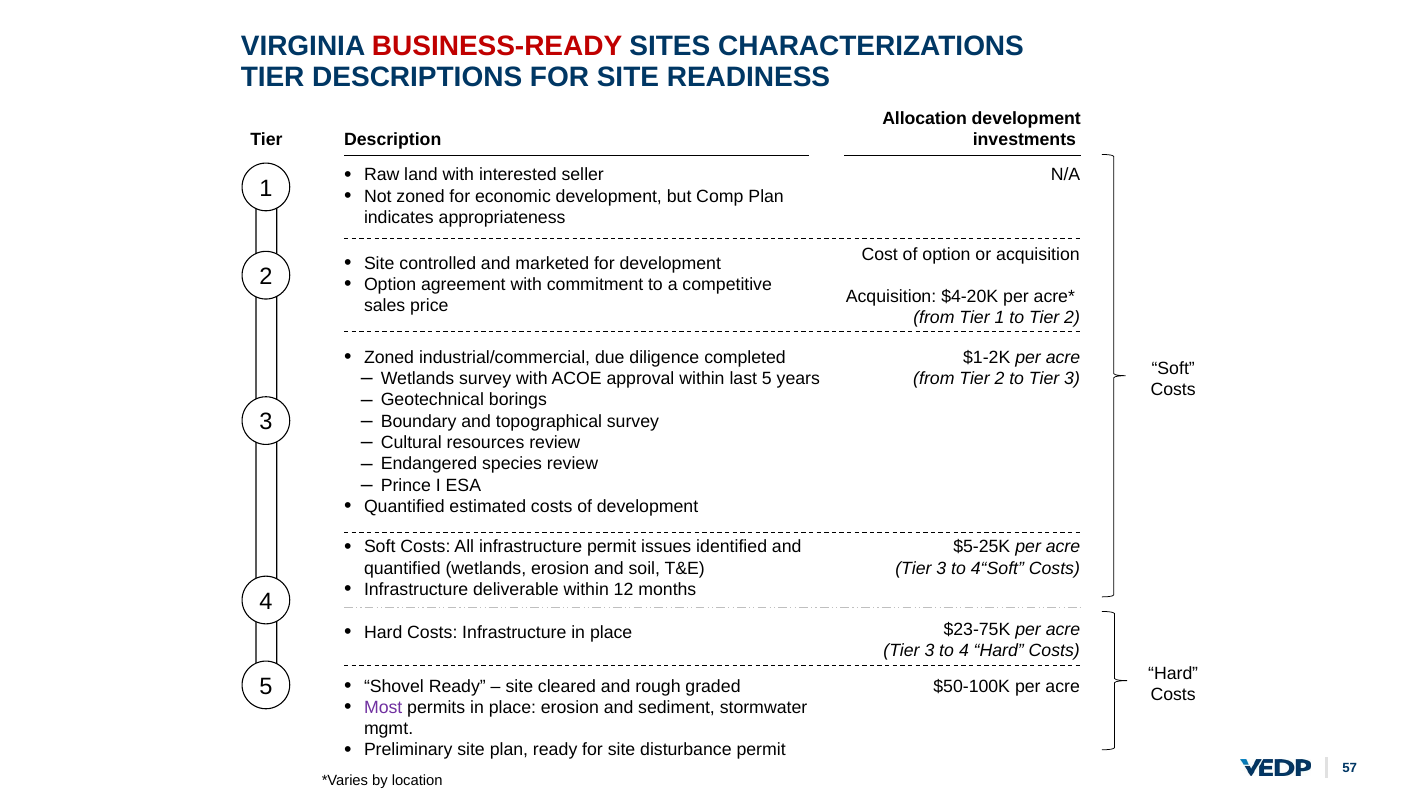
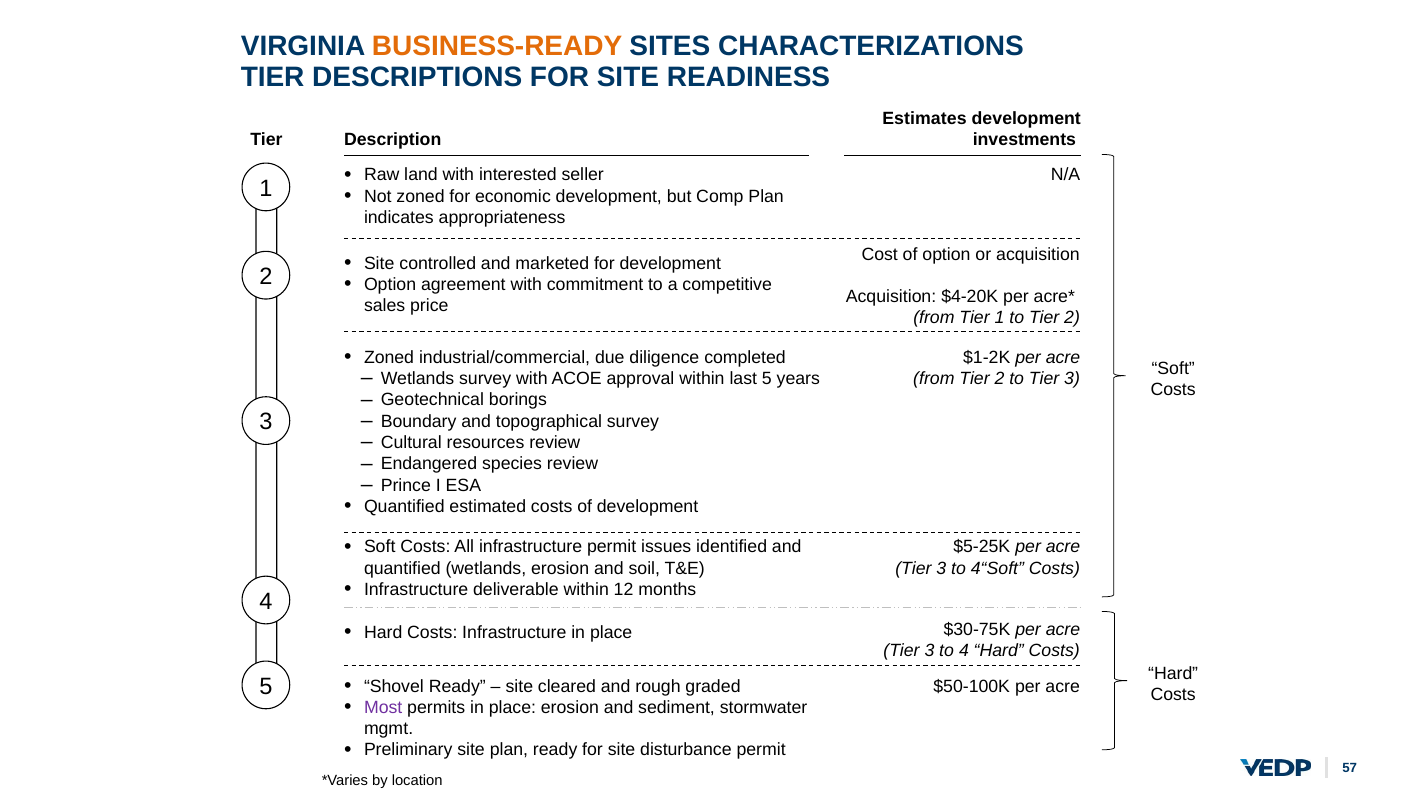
BUSINESS-READY colour: red -> orange (497, 47)
Allocation: Allocation -> Estimates (924, 119)
$23-75K: $23-75K -> $30-75K (977, 629)
